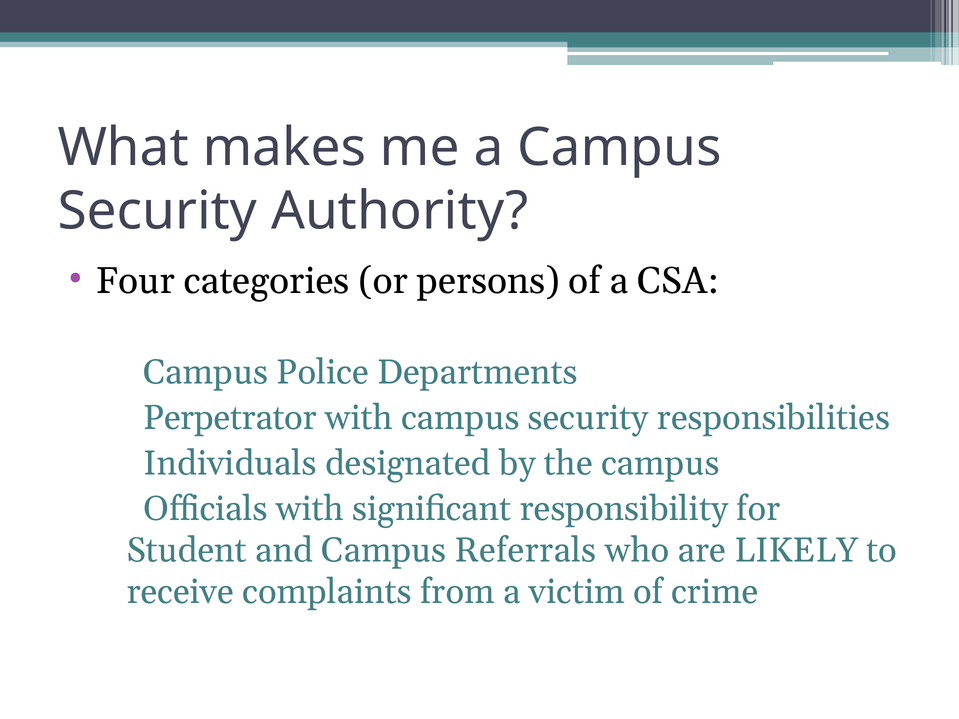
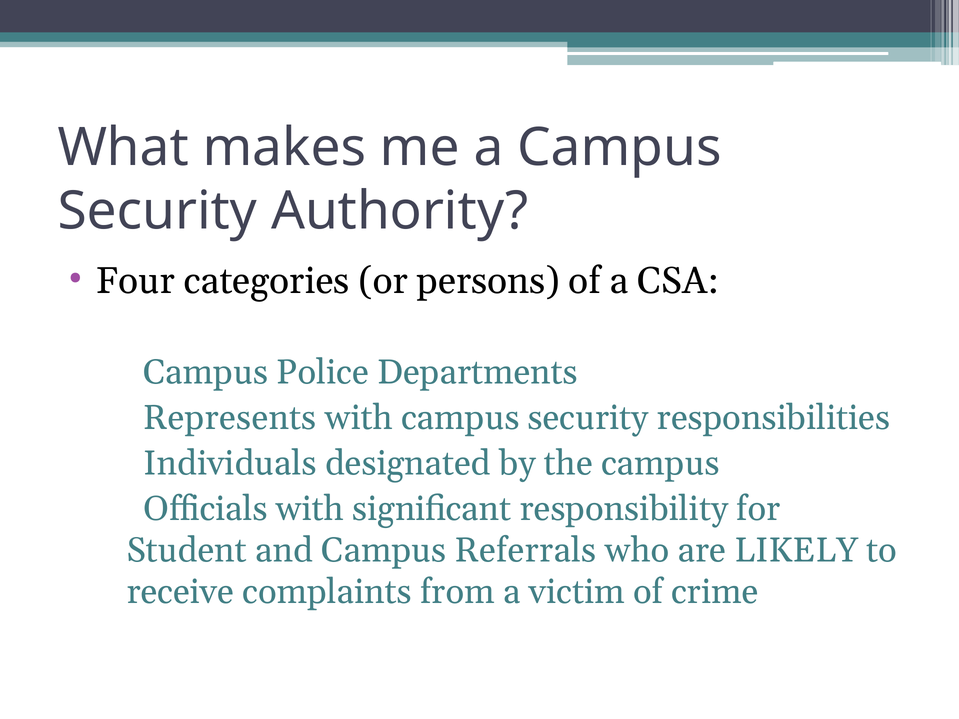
Perpetrator: Perpetrator -> Represents (230, 418)
